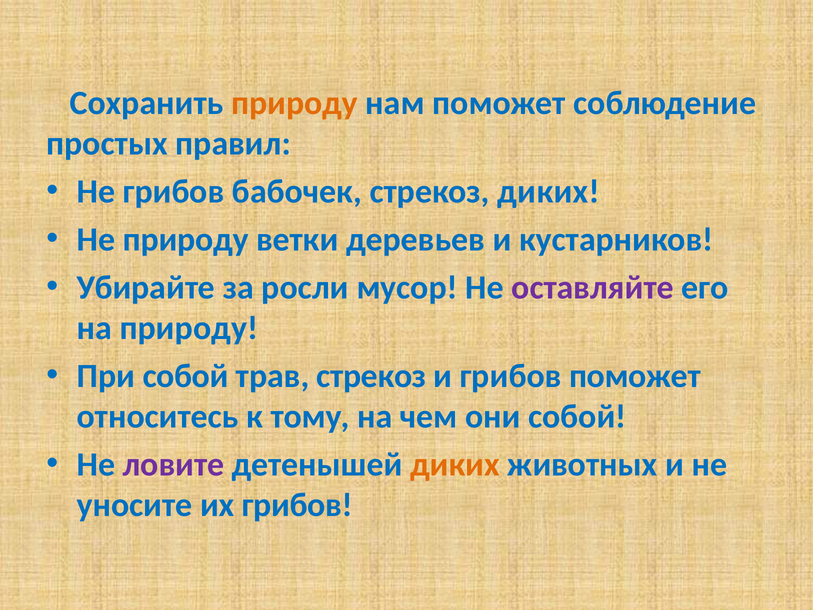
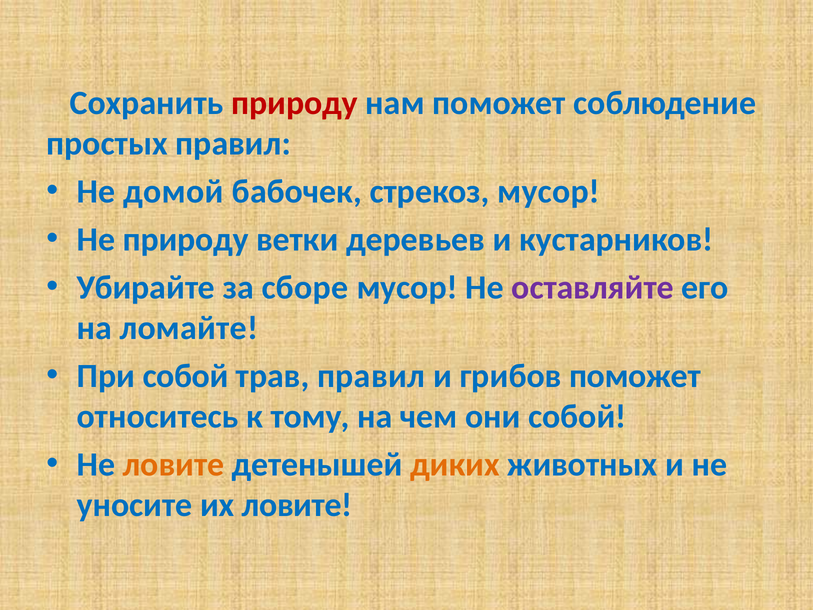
природу colour: orange -> red (295, 103)
Не грибов: грибов -> домой (173, 191)
стрекоз диких: диких -> мусор (549, 191)
росли: росли -> сборе (305, 287)
на природу: природу -> ломайте (189, 328)
трав стрекоз: стрекоз -> правил (371, 376)
ловите colour: purple -> orange (174, 464)
их грибов: грибов -> ловите (297, 505)
